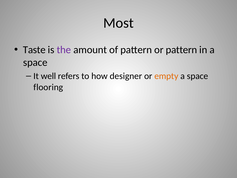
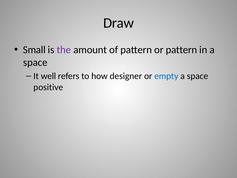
Most: Most -> Draw (119, 23)
Taste: Taste -> Small (34, 50)
empty colour: orange -> blue (166, 76)
flooring: flooring -> positive (48, 87)
